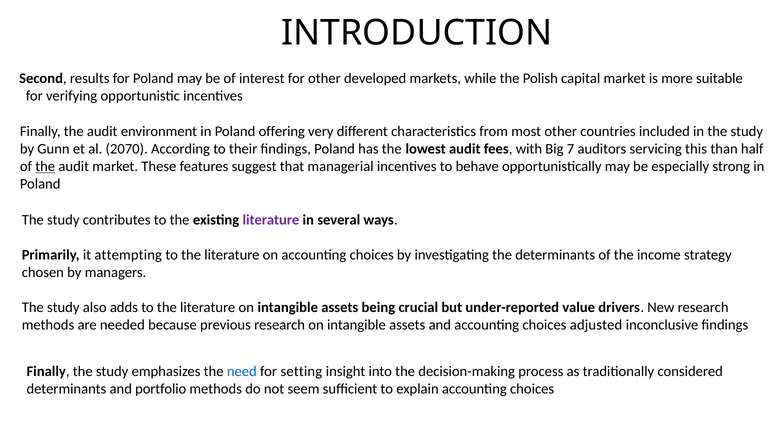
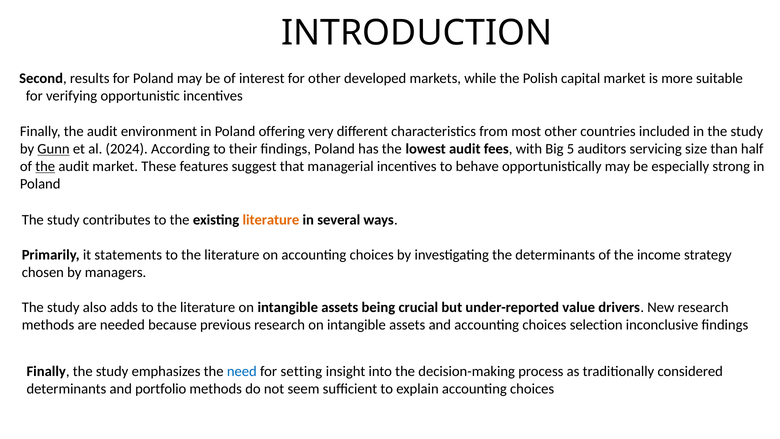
Gunn underline: none -> present (53, 149)
2070: 2070 -> 2024 (127, 149)
7: 7 -> 5 (571, 149)
this: this -> size (696, 149)
literature colour: purple -> orange (271, 220)
attempting: attempting -> statements (128, 255)
adjusted: adjusted -> selection (596, 325)
